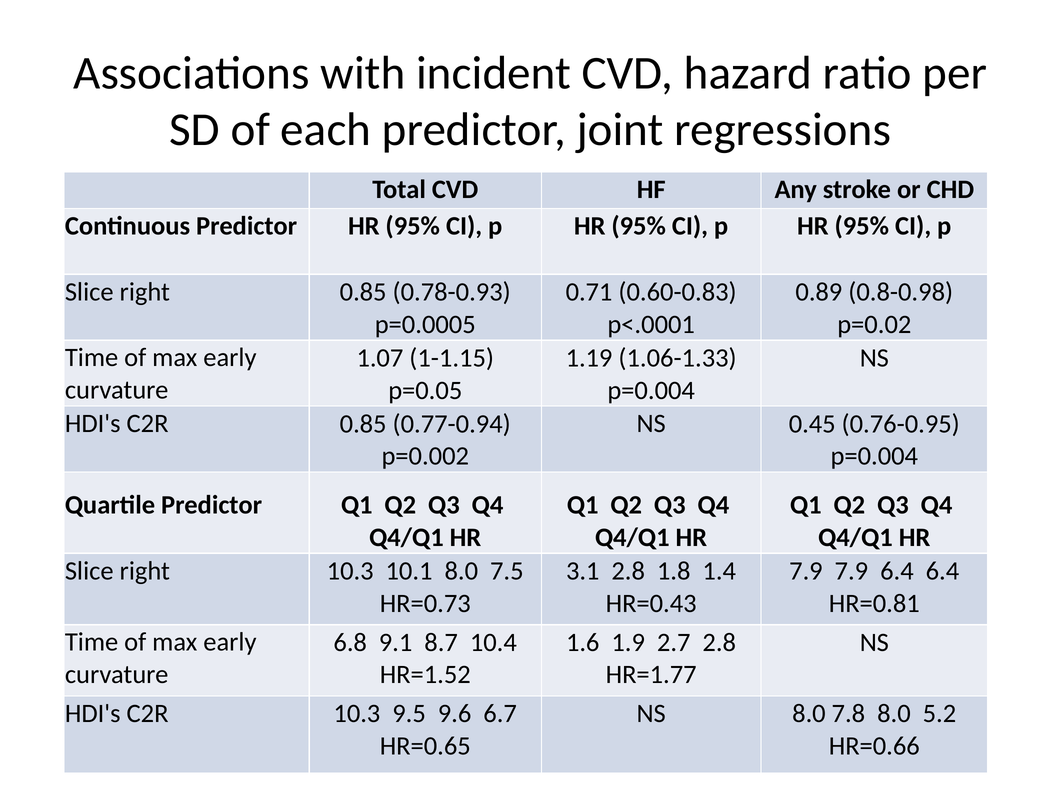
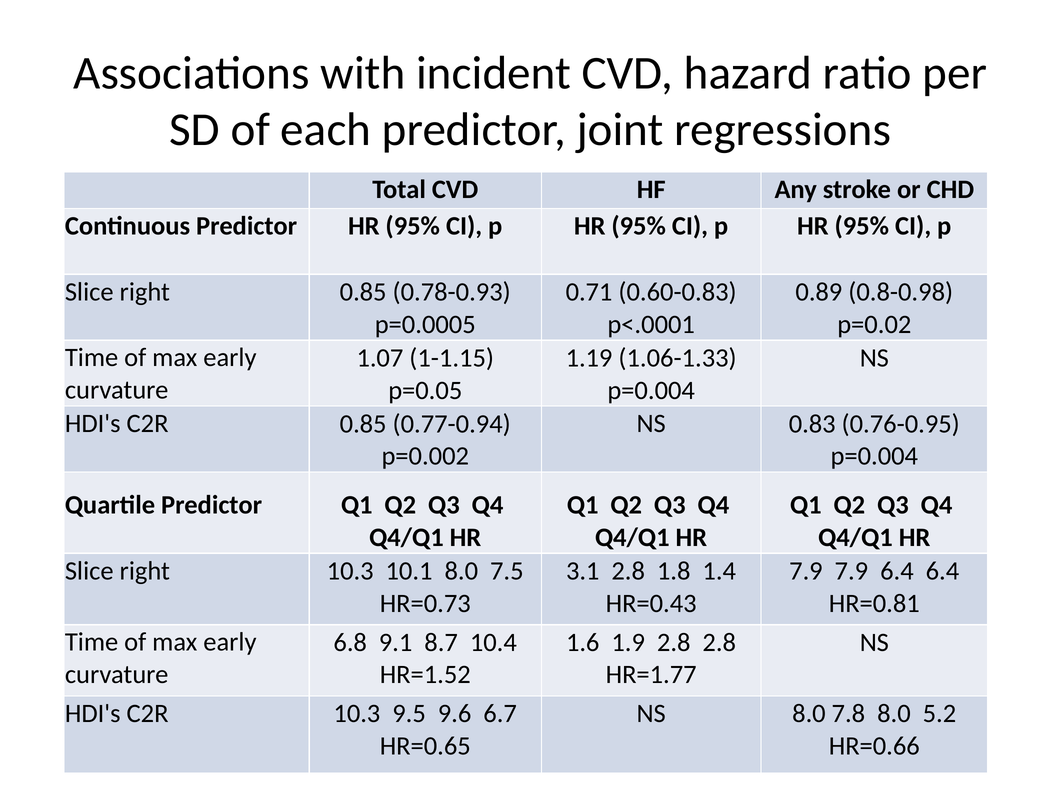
0.45: 0.45 -> 0.83 (812, 424)
1.9 2.7: 2.7 -> 2.8 (674, 642)
